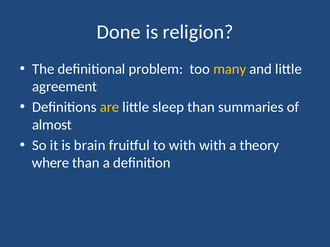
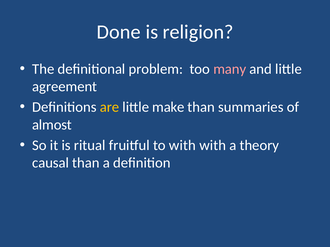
many colour: yellow -> pink (230, 69)
sleep: sleep -> make (168, 107)
brain: brain -> ritual (90, 146)
where: where -> causal (51, 163)
